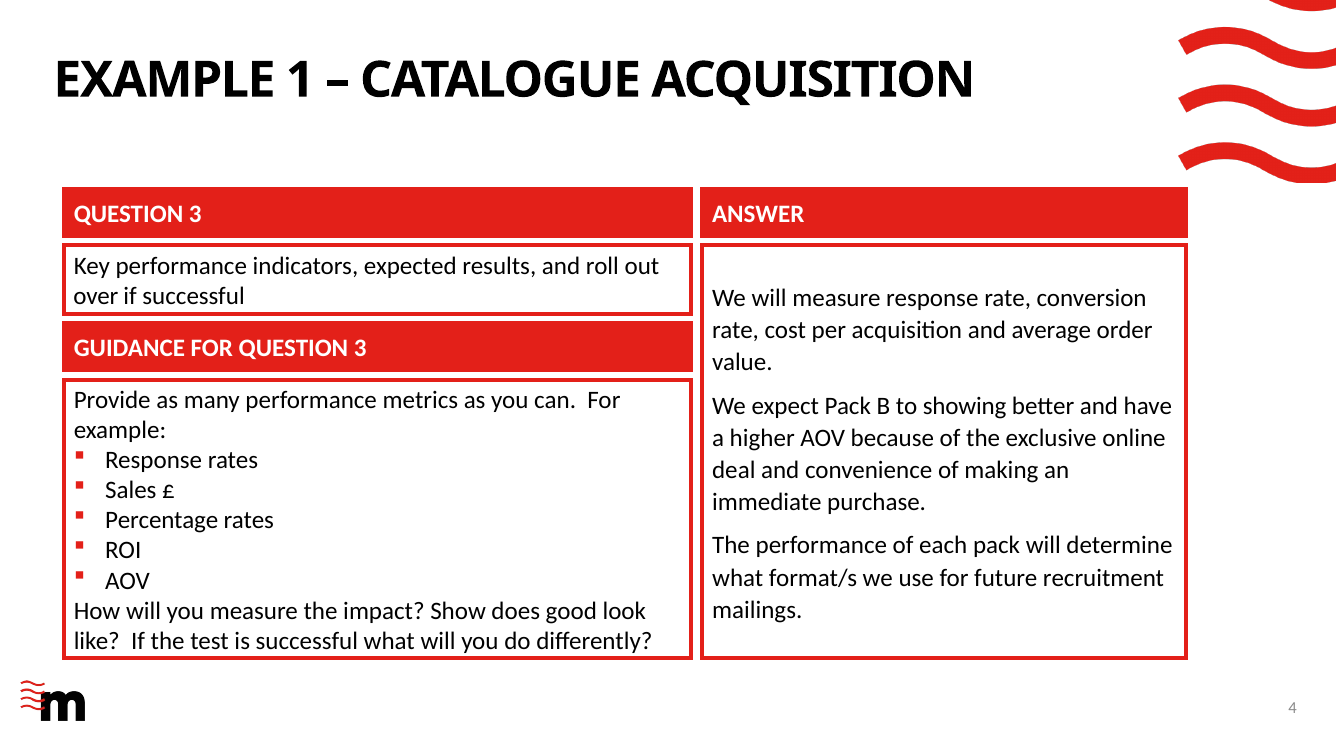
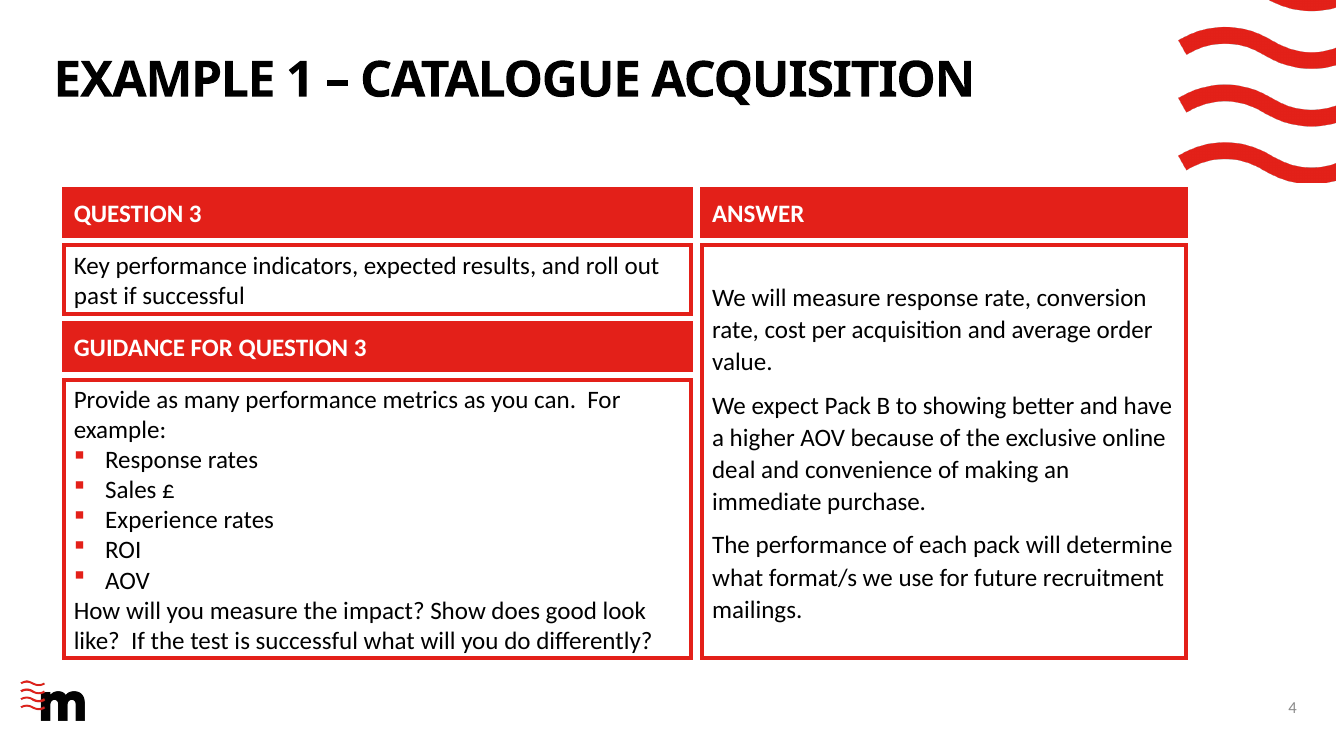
over: over -> past (96, 296)
Percentage: Percentage -> Experience (162, 520)
